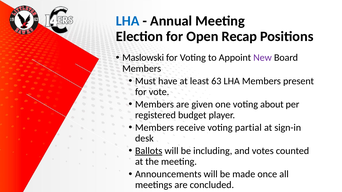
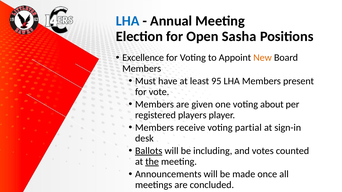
Recap: Recap -> Sasha (239, 36)
Maslowski: Maslowski -> Excellence (143, 58)
New colour: purple -> orange (263, 58)
63: 63 -> 95 (216, 81)
budget: budget -> players (192, 115)
the underline: none -> present (152, 162)
